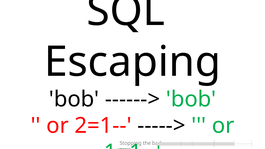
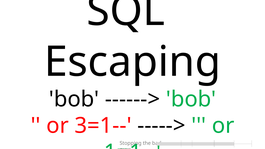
2=1--: 2=1-- -> 3=1-- (103, 126)
